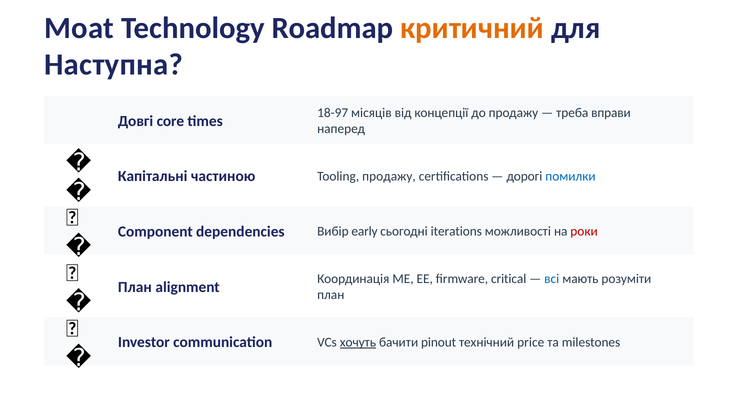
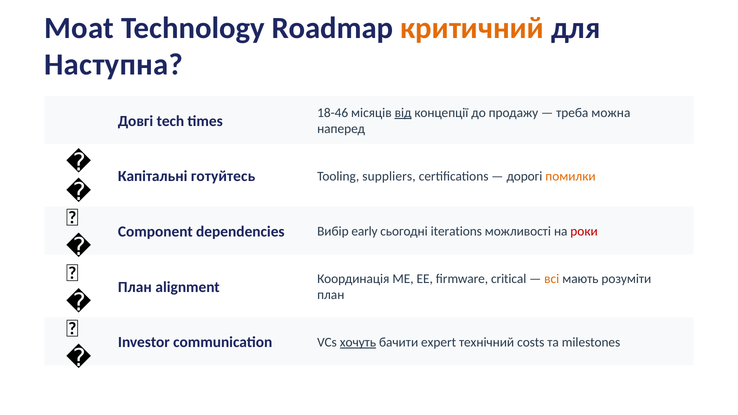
18-97: 18-97 -> 18-46 (333, 113)
від underline: none -> present (403, 113)
вправи: вправи -> можна (611, 113)
core: core -> tech (170, 121)
частиною: частиною -> готуйтесь (223, 176)
Tooling продажу: продажу -> suppliers (389, 176)
помилки colour: blue -> orange (571, 176)
всі colour: blue -> orange (552, 279)
pinout: pinout -> expert (439, 342)
price: price -> costs (531, 342)
